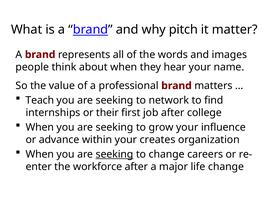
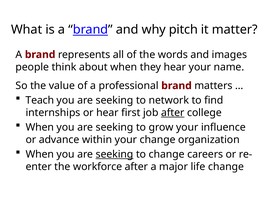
or their: their -> hear (107, 113)
after underline: none -> present (173, 113)
your creates: creates -> change (158, 140)
